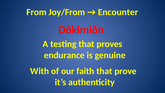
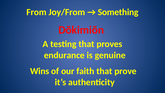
Encounter: Encounter -> Something (118, 12)
With: With -> Wins (40, 71)
